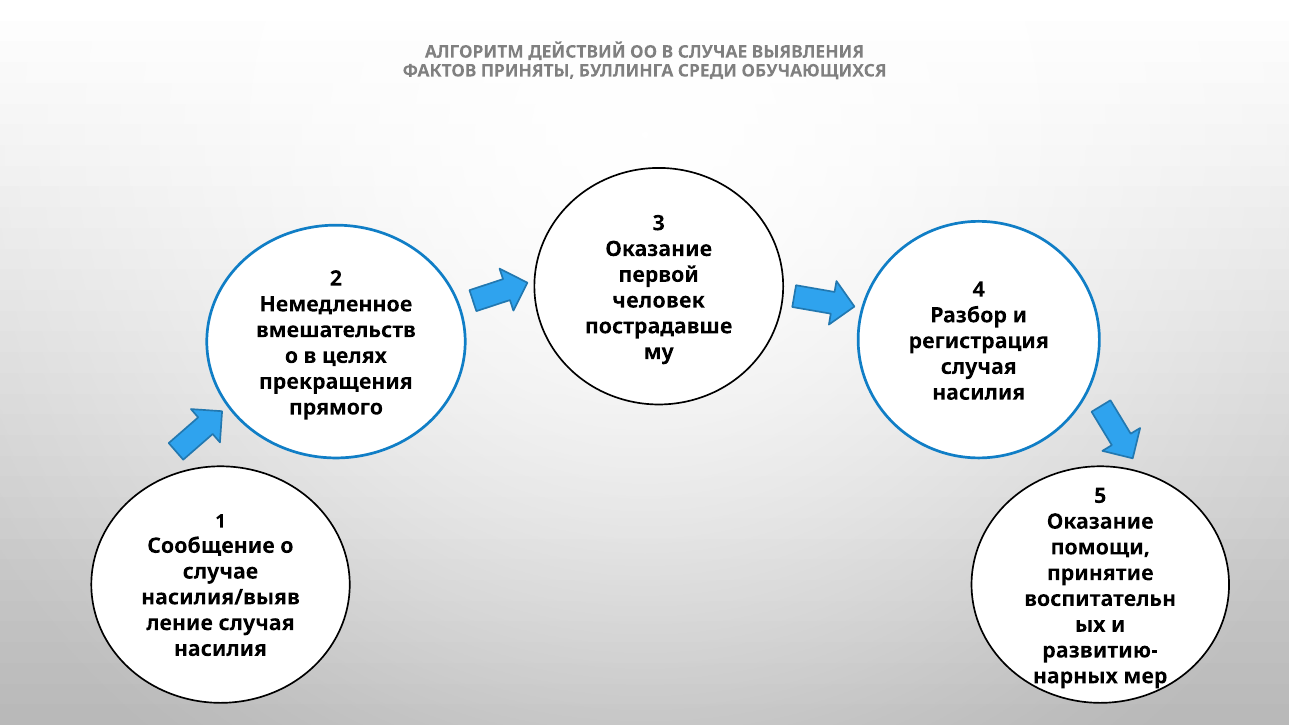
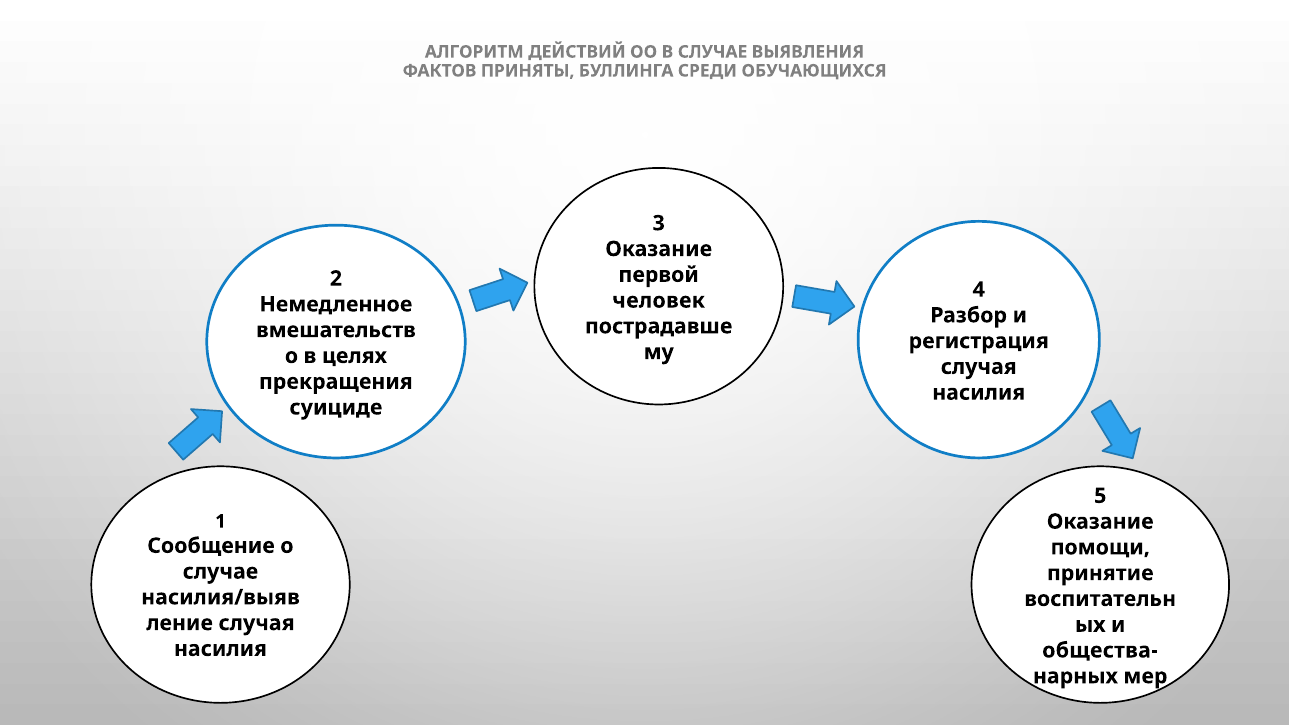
прямого: прямого -> суициде (336, 407)
развитию-: развитию- -> общества- (1100, 650)
